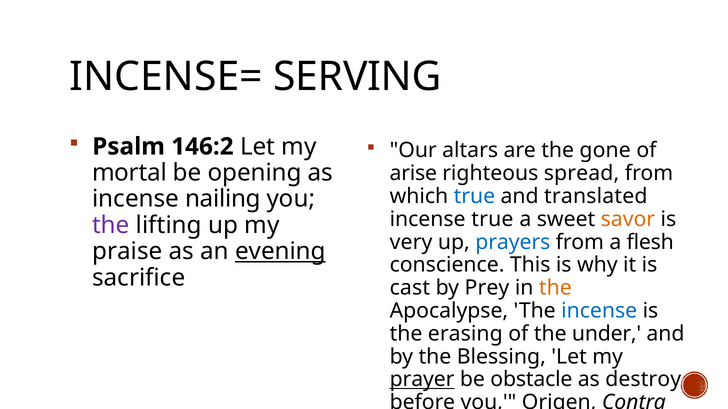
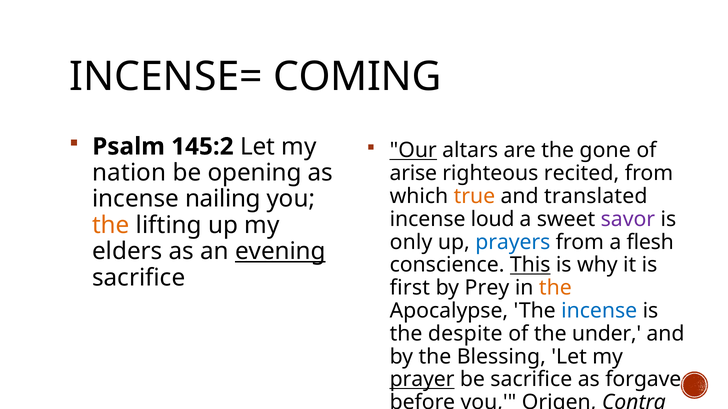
SERVING: SERVING -> COMING (357, 77)
146:2: 146:2 -> 145:2 (202, 147)
Our underline: none -> present (413, 151)
mortal: mortal -> nation (129, 173)
spread: spread -> recited (582, 174)
true colour: blue -> orange (474, 196)
incense true: true -> loud (493, 219)
savor colour: orange -> purple (628, 219)
the colour: purple -> orange (111, 225)
very: very -> only (411, 242)
praise: praise -> elders (127, 252)
This underline: none -> present (530, 265)
cast: cast -> first (410, 288)
erasing: erasing -> despite (465, 334)
be obstacle: obstacle -> sacrifice (531, 380)
destroy: destroy -> forgave (643, 380)
